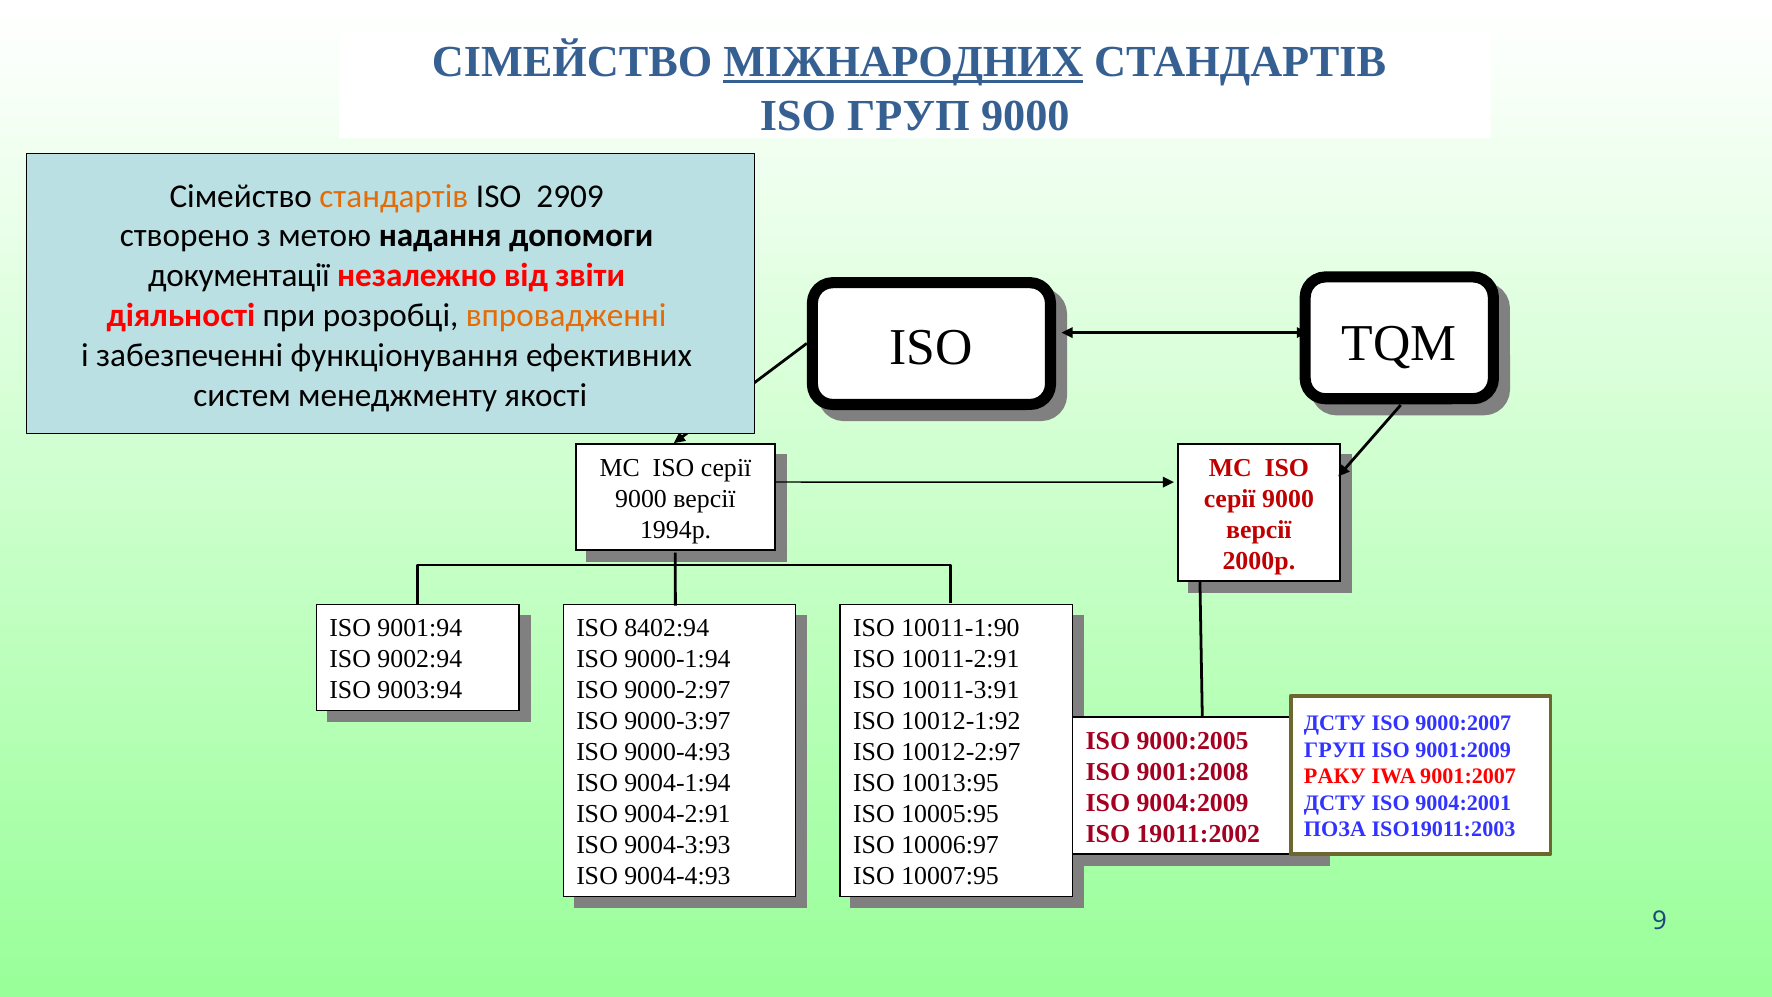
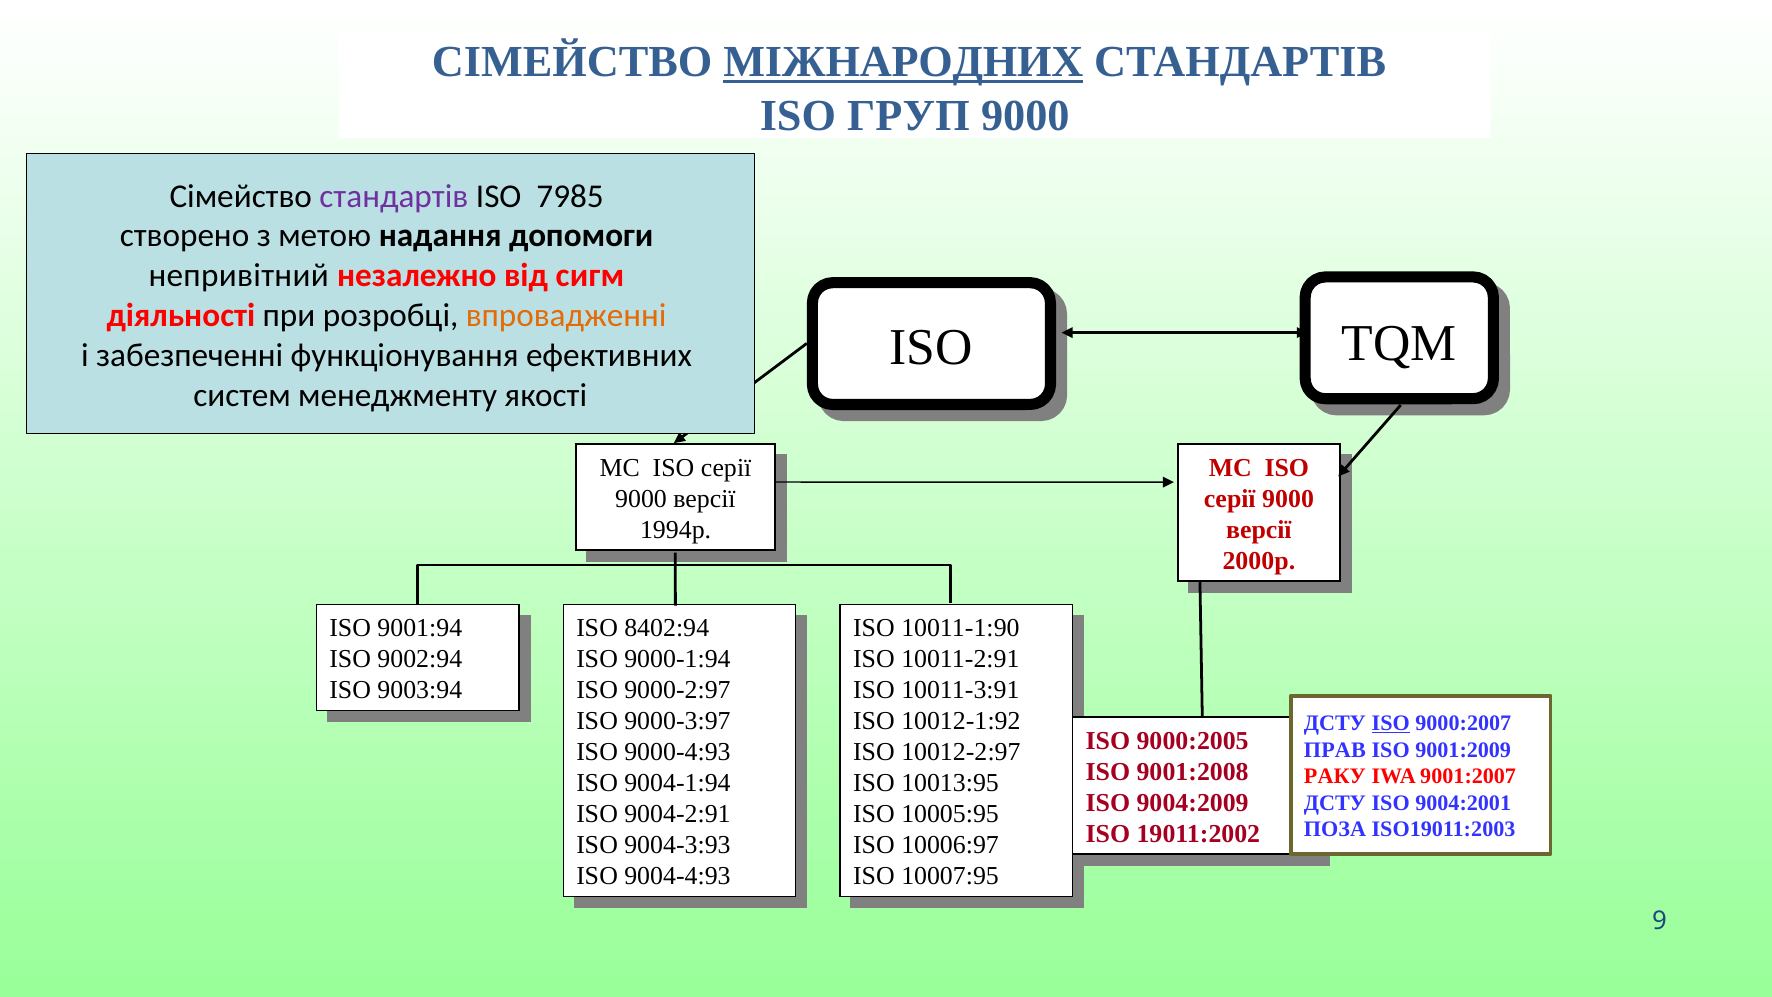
стандартів colour: orange -> purple (394, 196)
2909: 2909 -> 7985 (570, 196)
документації: документації -> непривітний (239, 276)
звіти: звіти -> сигм (590, 276)
ISO underline: none -> present (1391, 723)
ГРУП: ГРУП -> ПРАВ (1335, 750)
